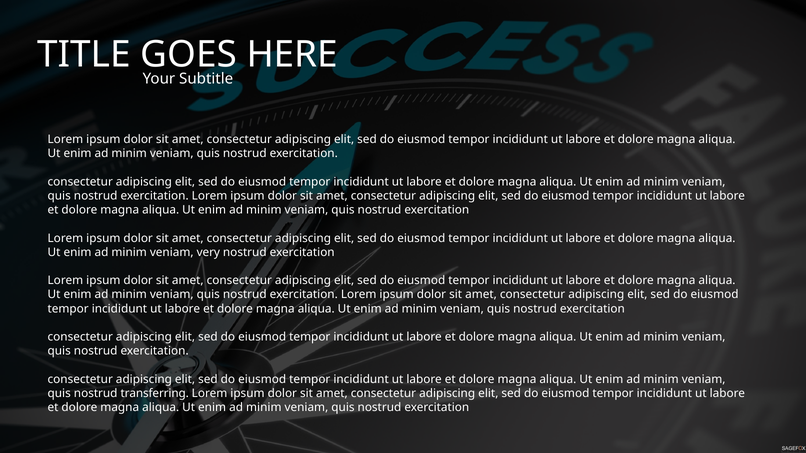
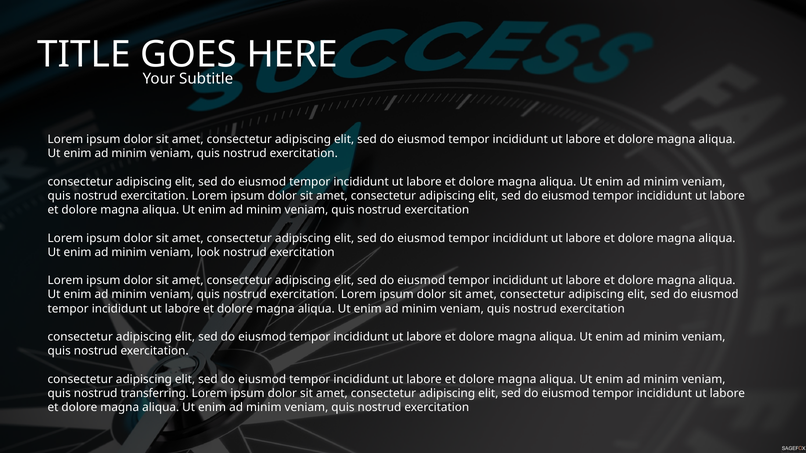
very: very -> look (208, 252)
